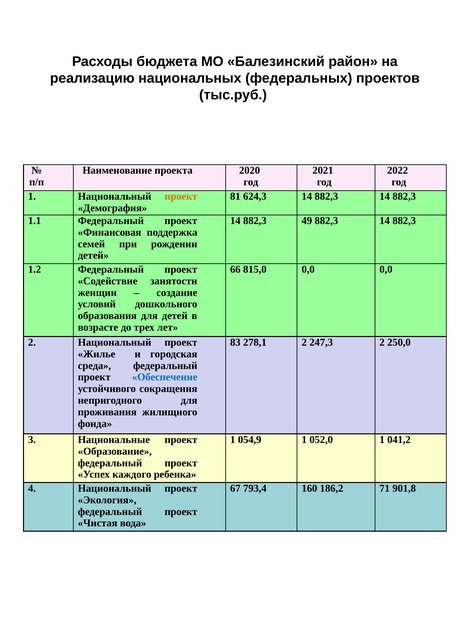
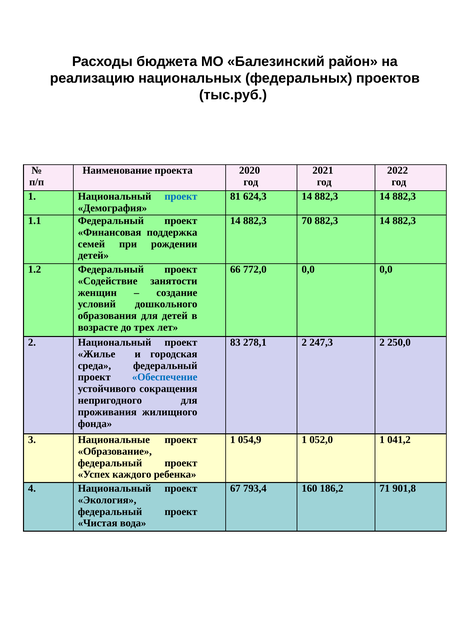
проект colour: orange -> blue (181, 196)
49: 49 -> 70 (307, 221)
815,0: 815,0 -> 772,0 (255, 269)
